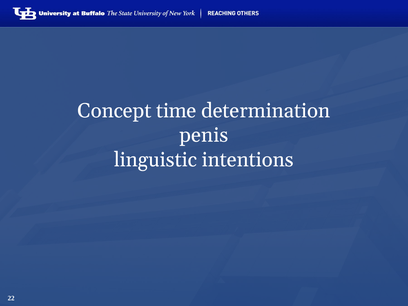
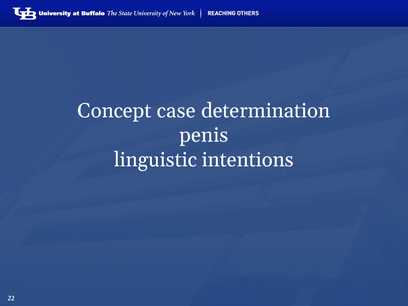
time: time -> case (176, 111)
